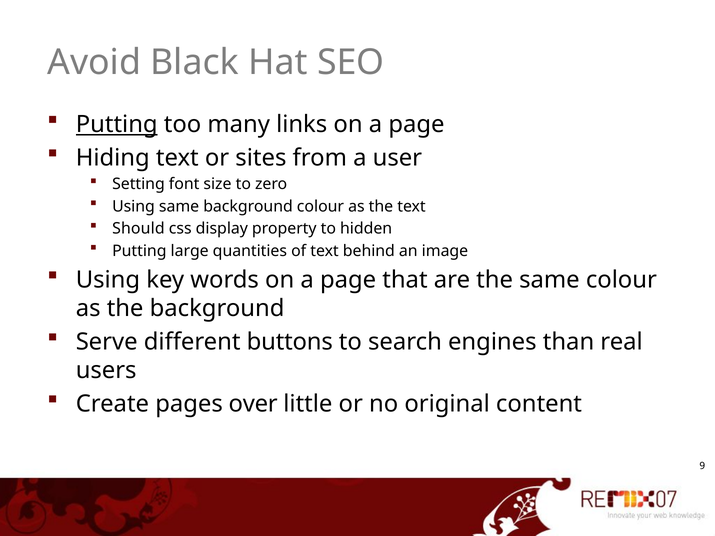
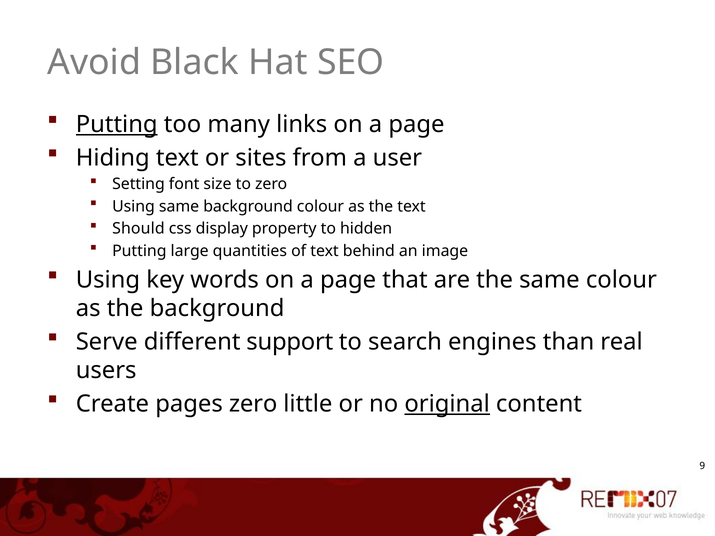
buttons: buttons -> support (290, 342)
pages over: over -> zero (253, 404)
original underline: none -> present (447, 404)
